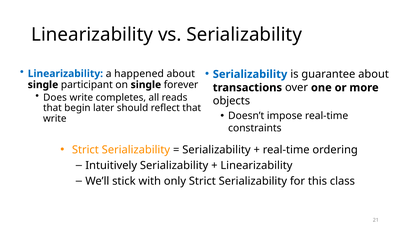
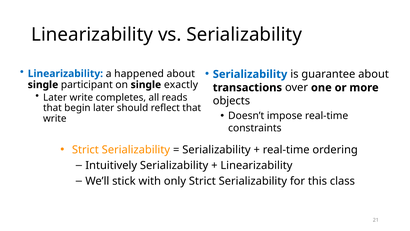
forever: forever -> exactly (181, 85)
Does: Does -> Later (55, 97)
